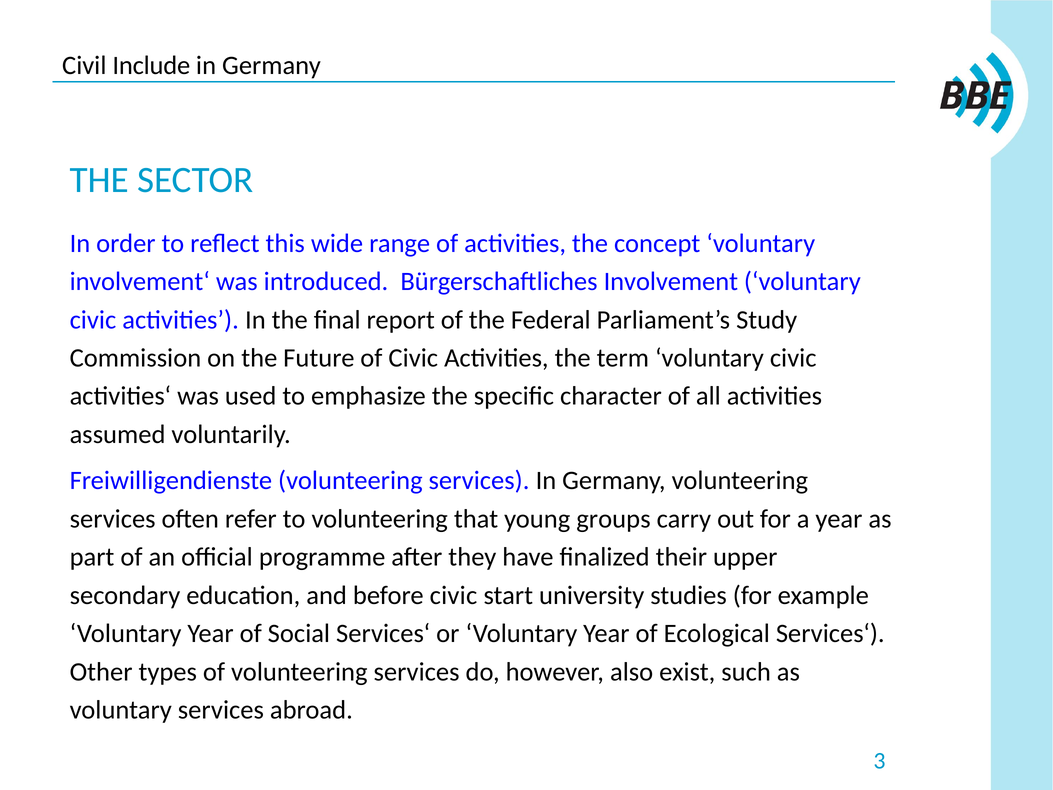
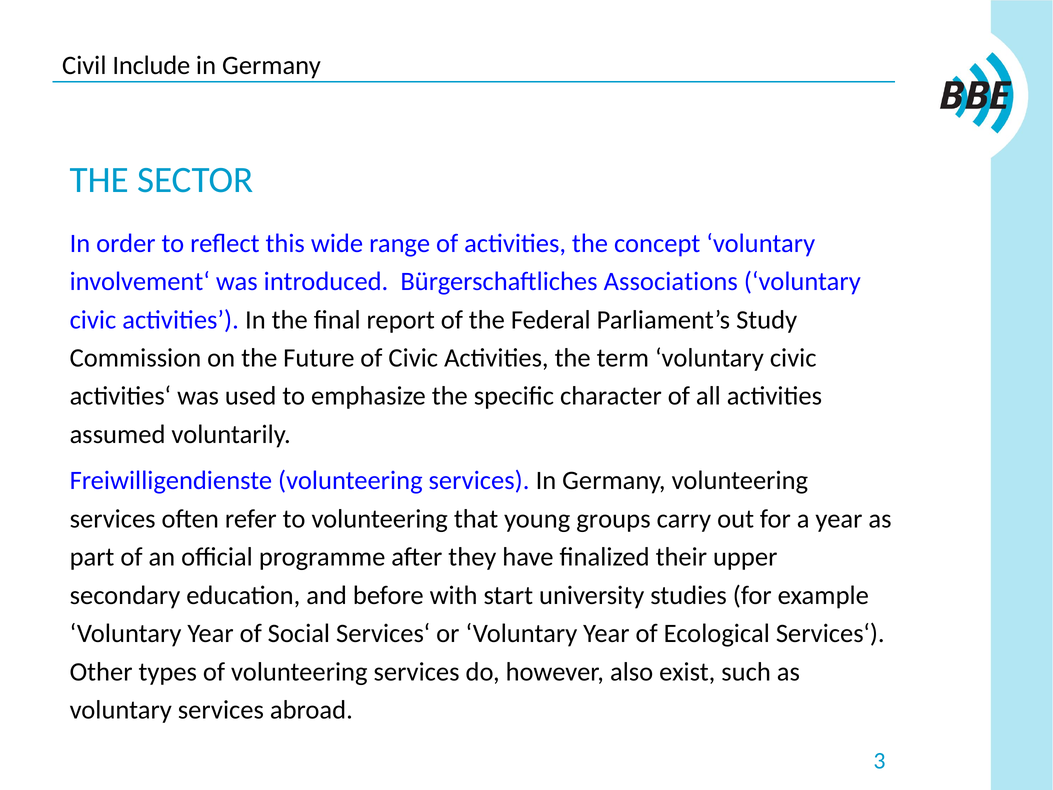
Involvement: Involvement -> Associations (671, 281)
before civic: civic -> with (454, 595)
